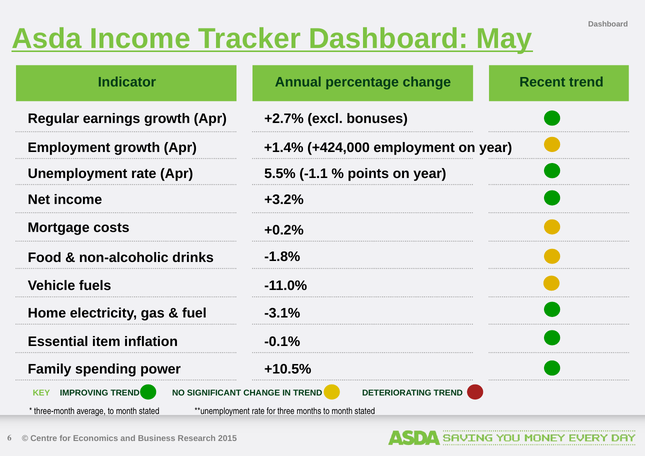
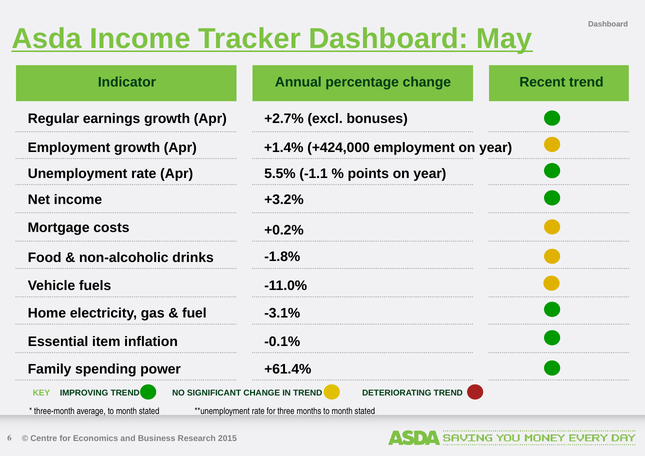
+10.5%: +10.5% -> +61.4% (288, 369)
